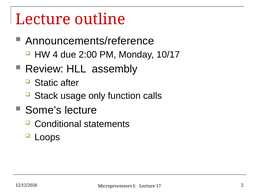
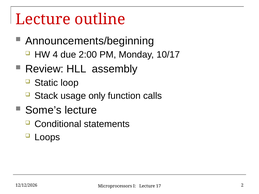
Announcements/reference: Announcements/reference -> Announcements/beginning (90, 41)
after: after -> loop (70, 83)
